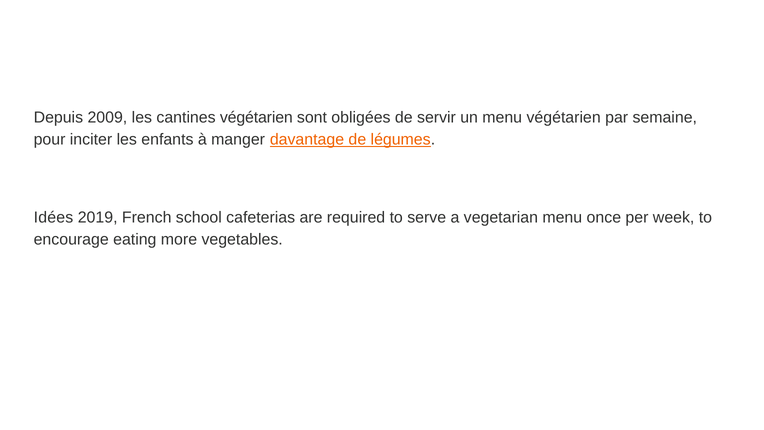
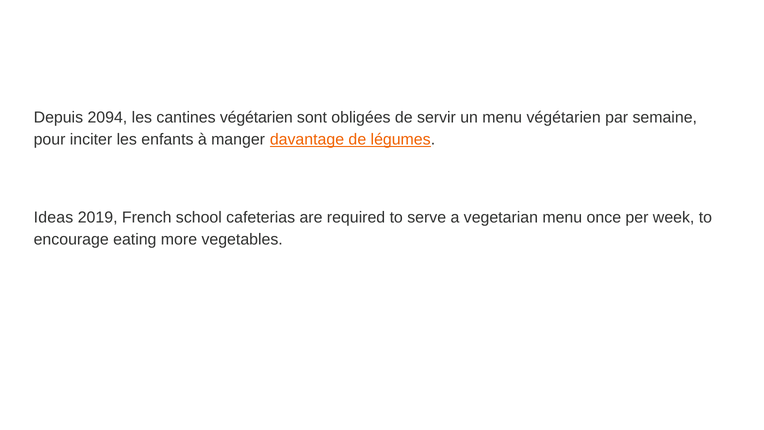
2009: 2009 -> 2094 (107, 117)
Idées: Idées -> Ideas (53, 217)
